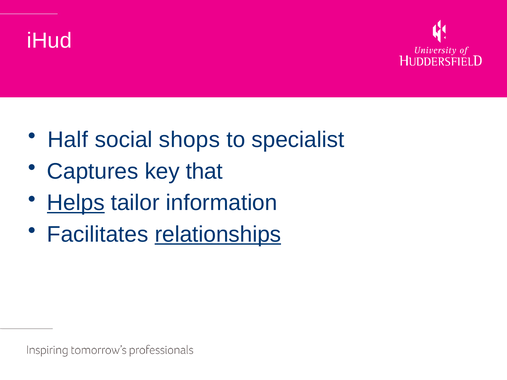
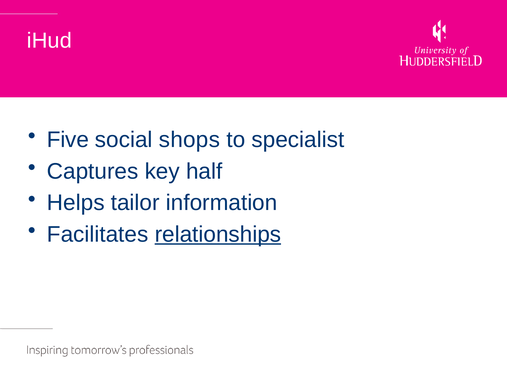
Half: Half -> Five (68, 140)
that: that -> half (204, 171)
Helps underline: present -> none (76, 203)
